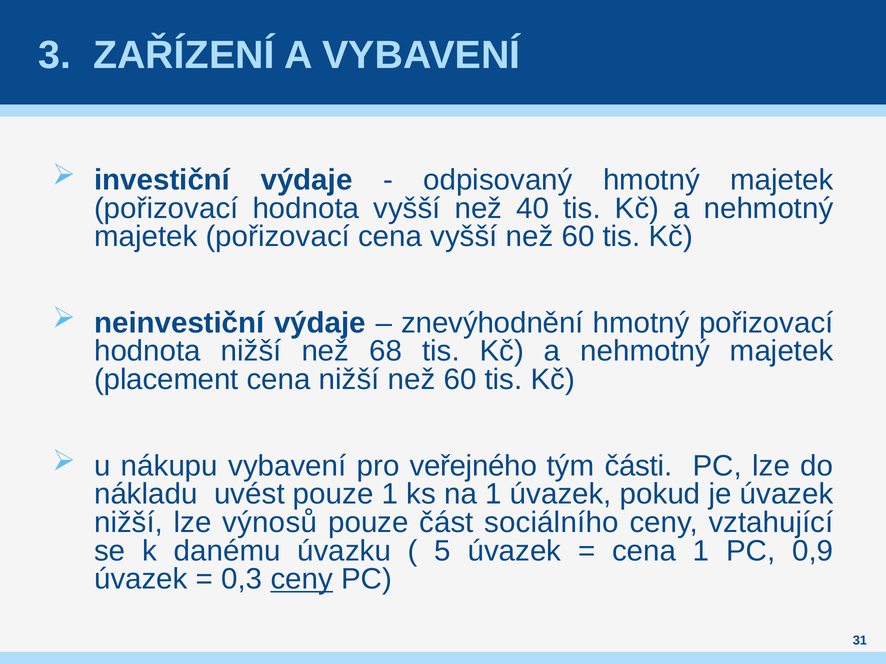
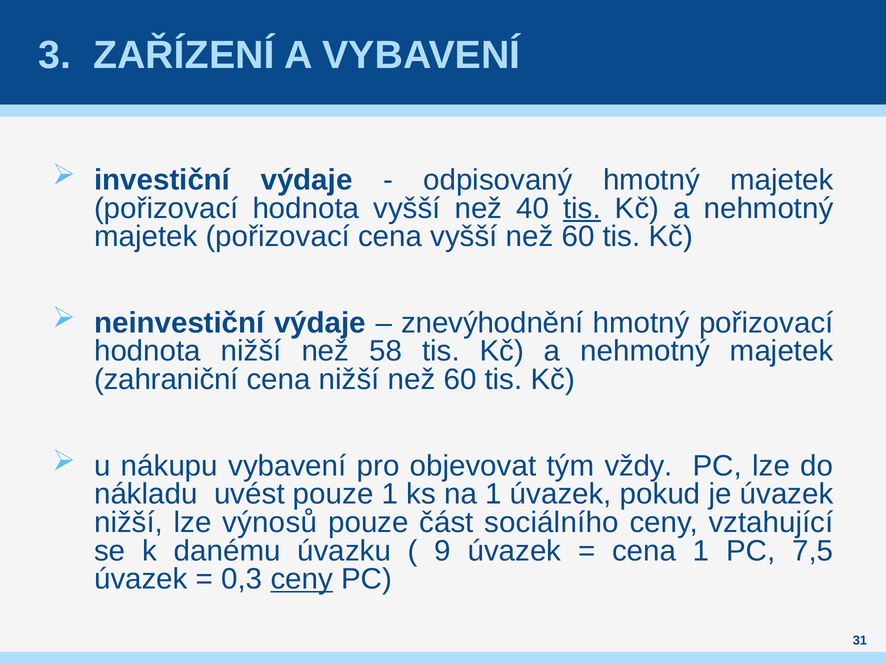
tis underline: none -> present (582, 209)
68: 68 -> 58 (386, 352)
placement: placement -> zahraniční (166, 380)
veřejného: veřejného -> objevovat (473, 466)
části: části -> vždy (638, 466)
5: 5 -> 9 (443, 551)
0,9: 0,9 -> 7,5 (813, 551)
